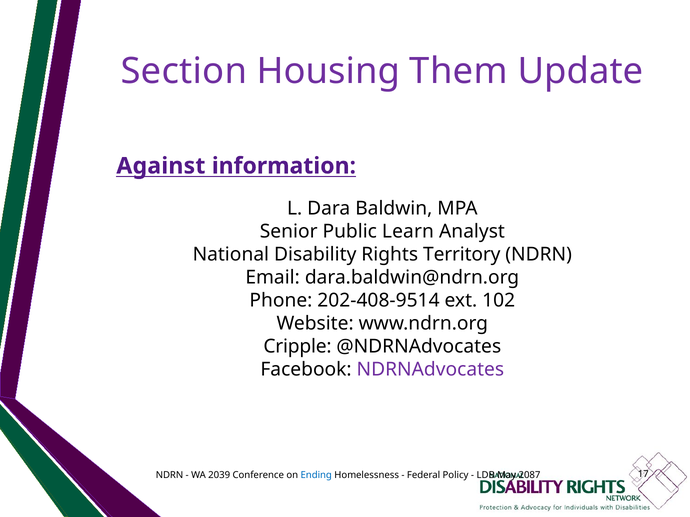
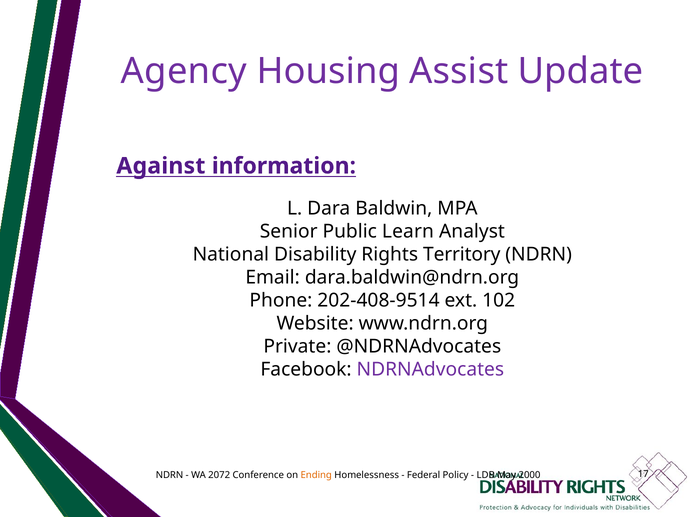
Section: Section -> Agency (184, 72)
Them: Them -> Assist (459, 72)
Cripple: Cripple -> Private (297, 347)
2039: 2039 -> 2072 (219, 475)
Ending colour: blue -> orange (316, 475)
2087: 2087 -> 2000 (529, 475)
